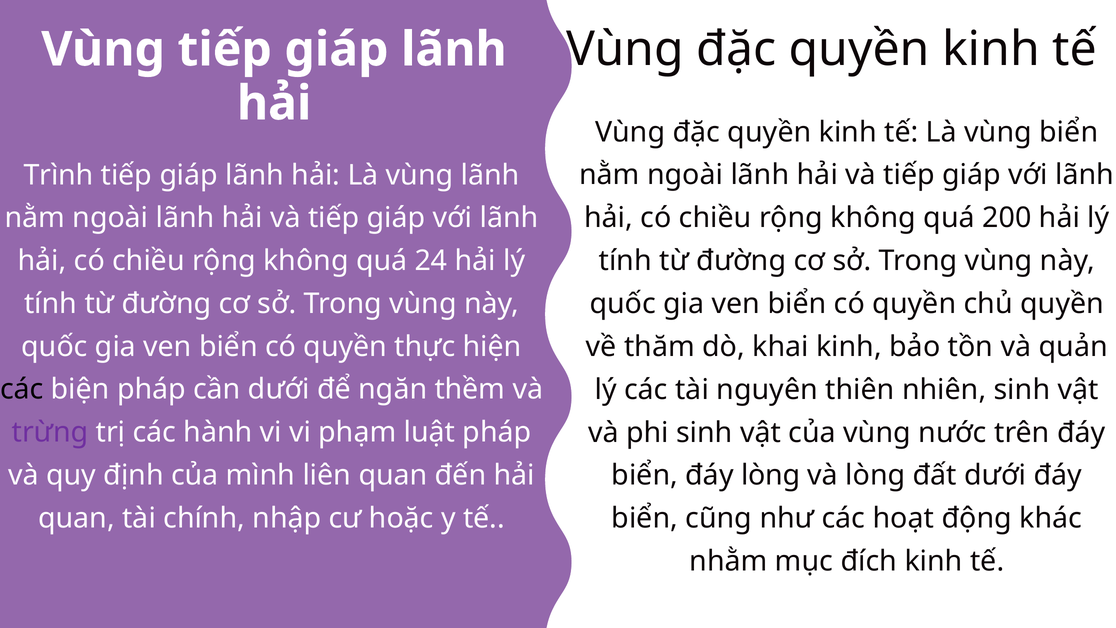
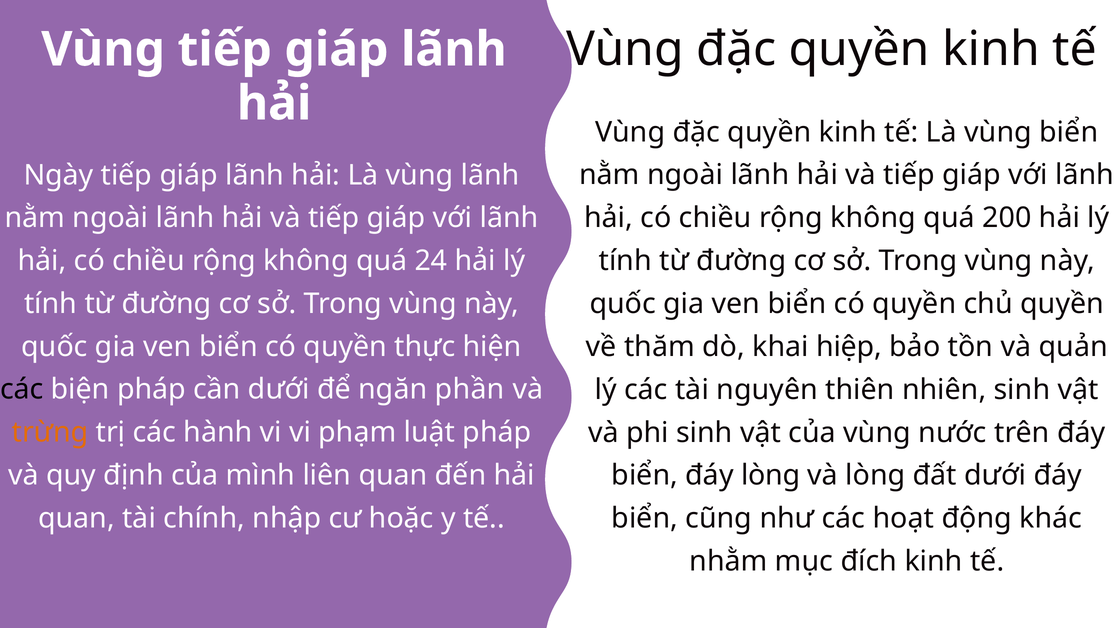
Trình: Trình -> Ngày (58, 175)
khai kinh: kinh -> hiệp (849, 347)
thềm: thềm -> phần (470, 389)
trừng colour: purple -> orange (50, 432)
